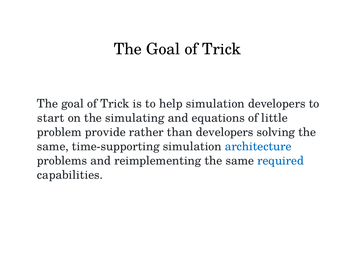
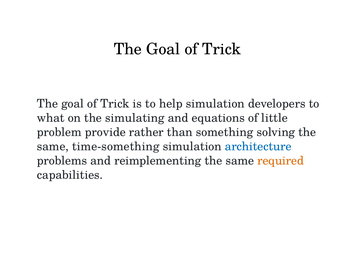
start: start -> what (51, 118)
than developers: developers -> something (225, 132)
time-supporting: time-supporting -> time-something (116, 146)
required colour: blue -> orange (281, 160)
